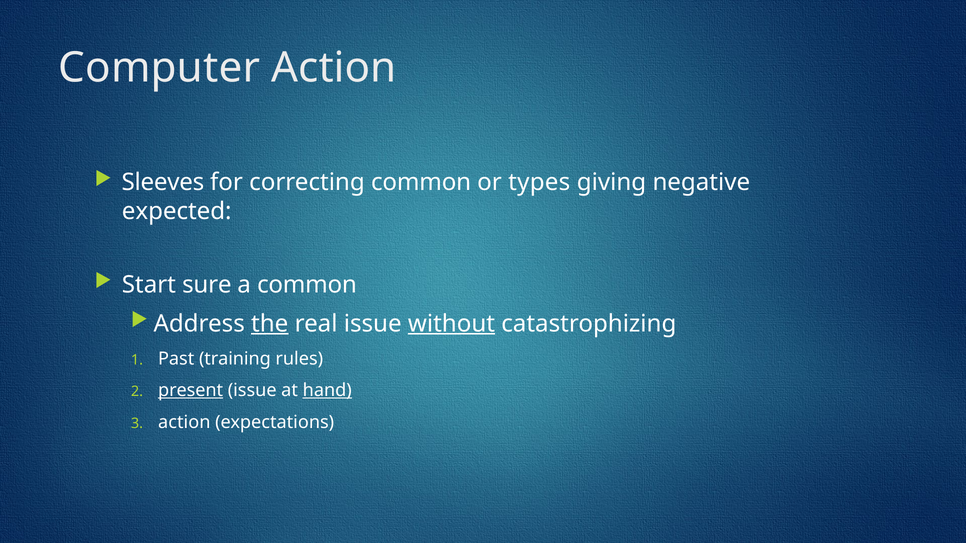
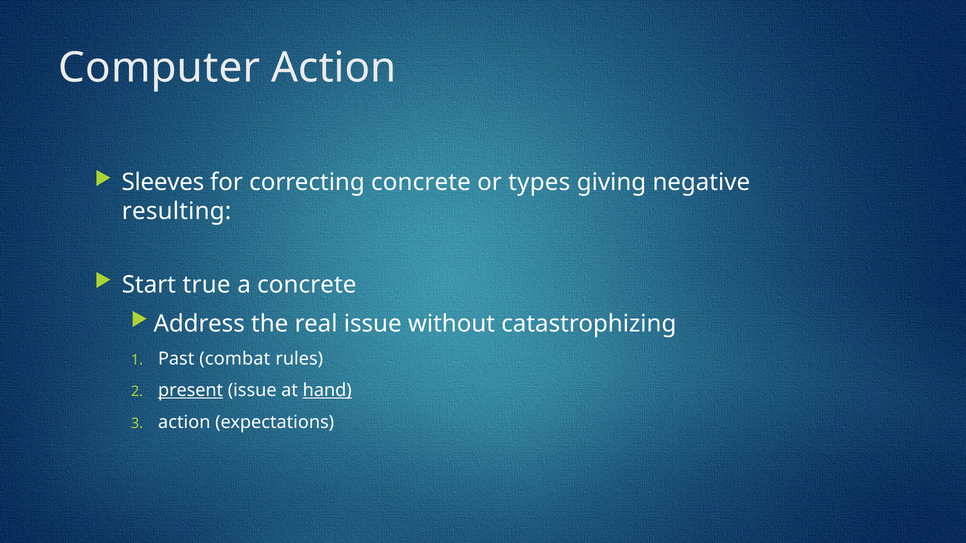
correcting common: common -> concrete (421, 182)
expected: expected -> resulting (177, 211)
sure: sure -> true (207, 285)
a common: common -> concrete (307, 285)
the underline: present -> none (270, 324)
without underline: present -> none (451, 324)
training: training -> combat (235, 359)
